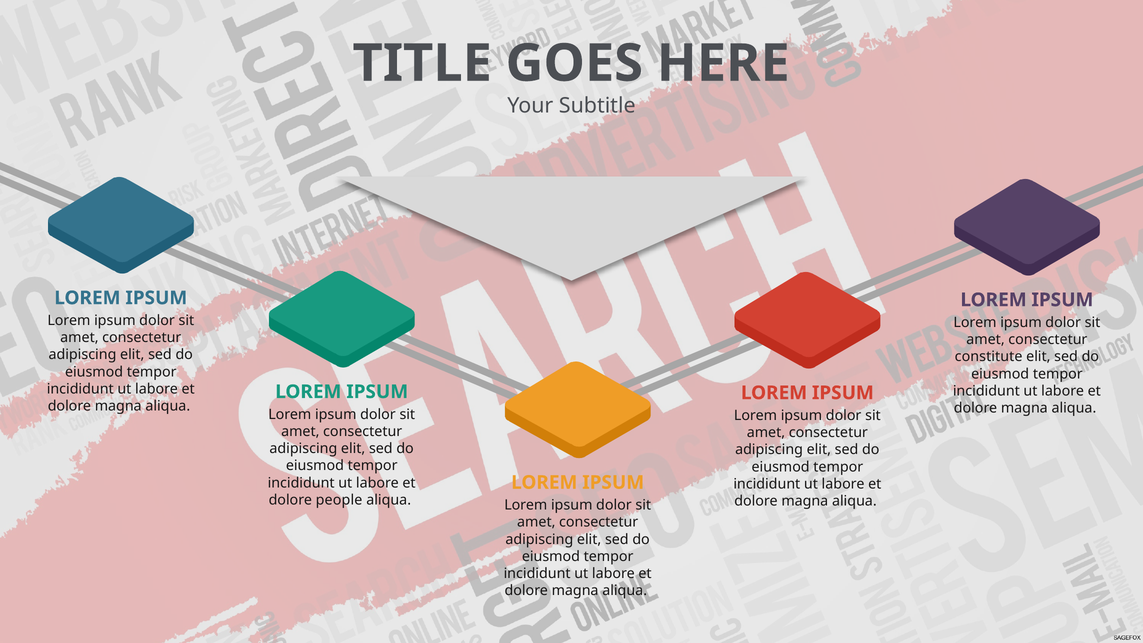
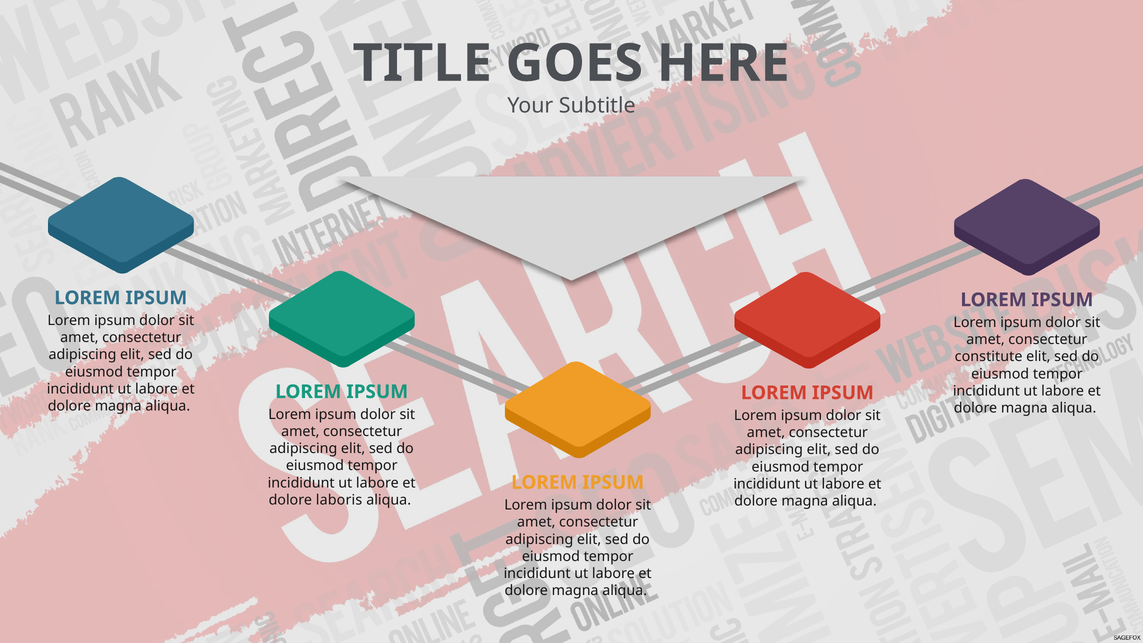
people: people -> laboris (339, 500)
